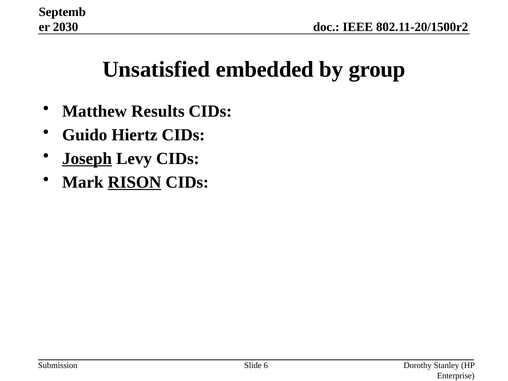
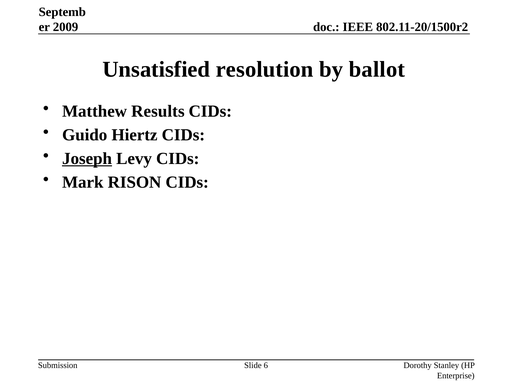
2030: 2030 -> 2009 (66, 27)
embedded: embedded -> resolution (265, 69)
group: group -> ballot (377, 69)
RISON underline: present -> none (134, 182)
